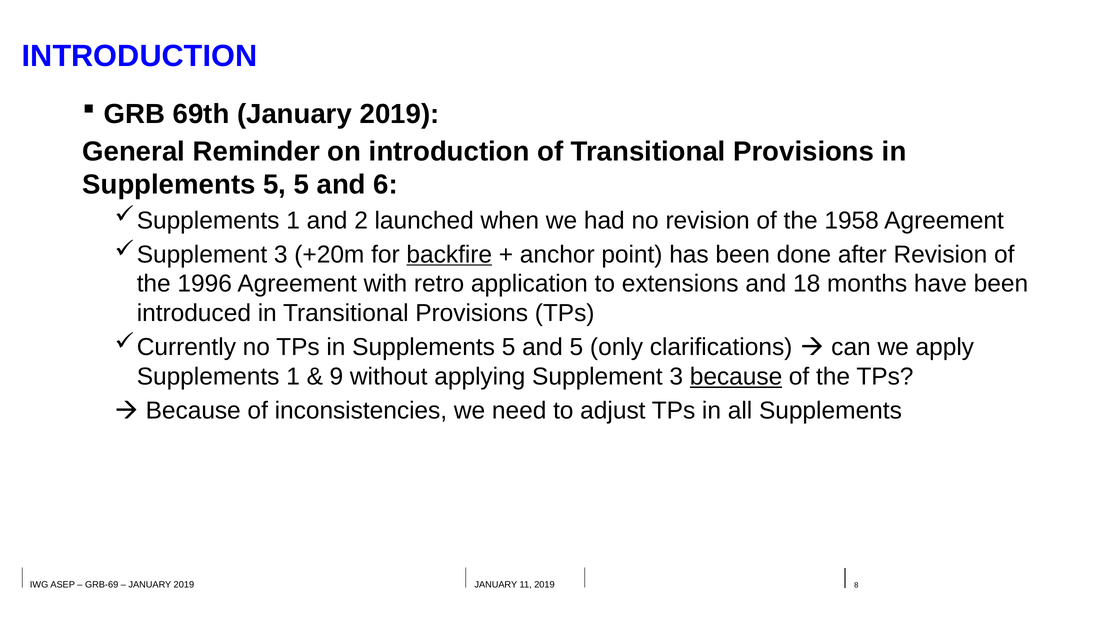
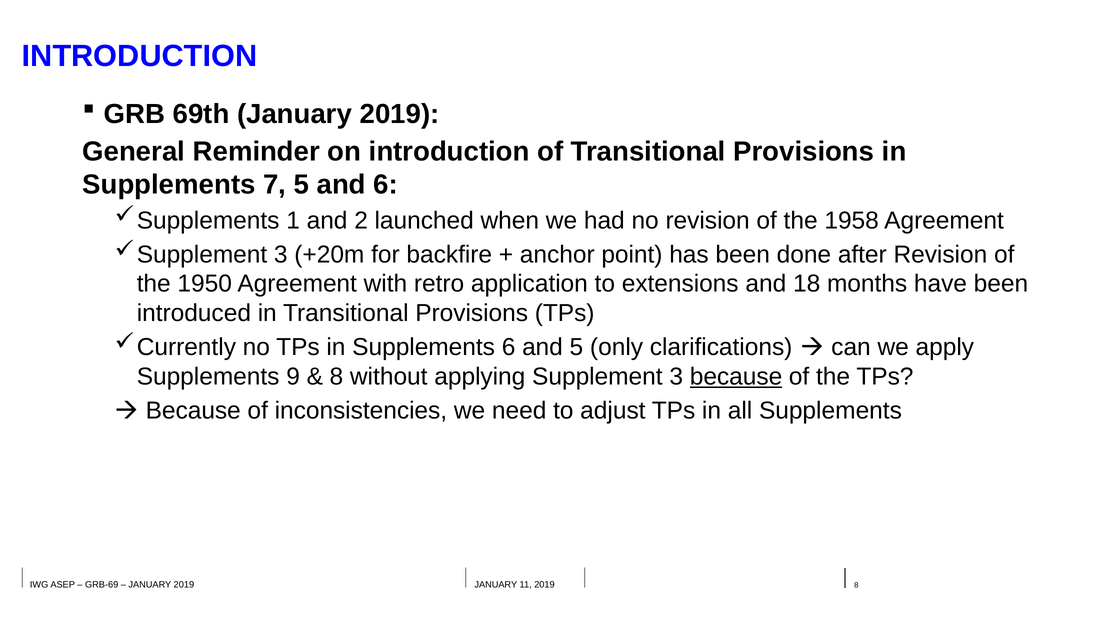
5: 5 -> 7 (275, 185)
backfire underline: present -> none (449, 254)
1996: 1996 -> 1950 (205, 284)
TPs in Supplements 5: 5 -> 6 (509, 347)
Supplements 1: 1 -> 9 (293, 377)
9: 9 -> 8 (336, 377)
